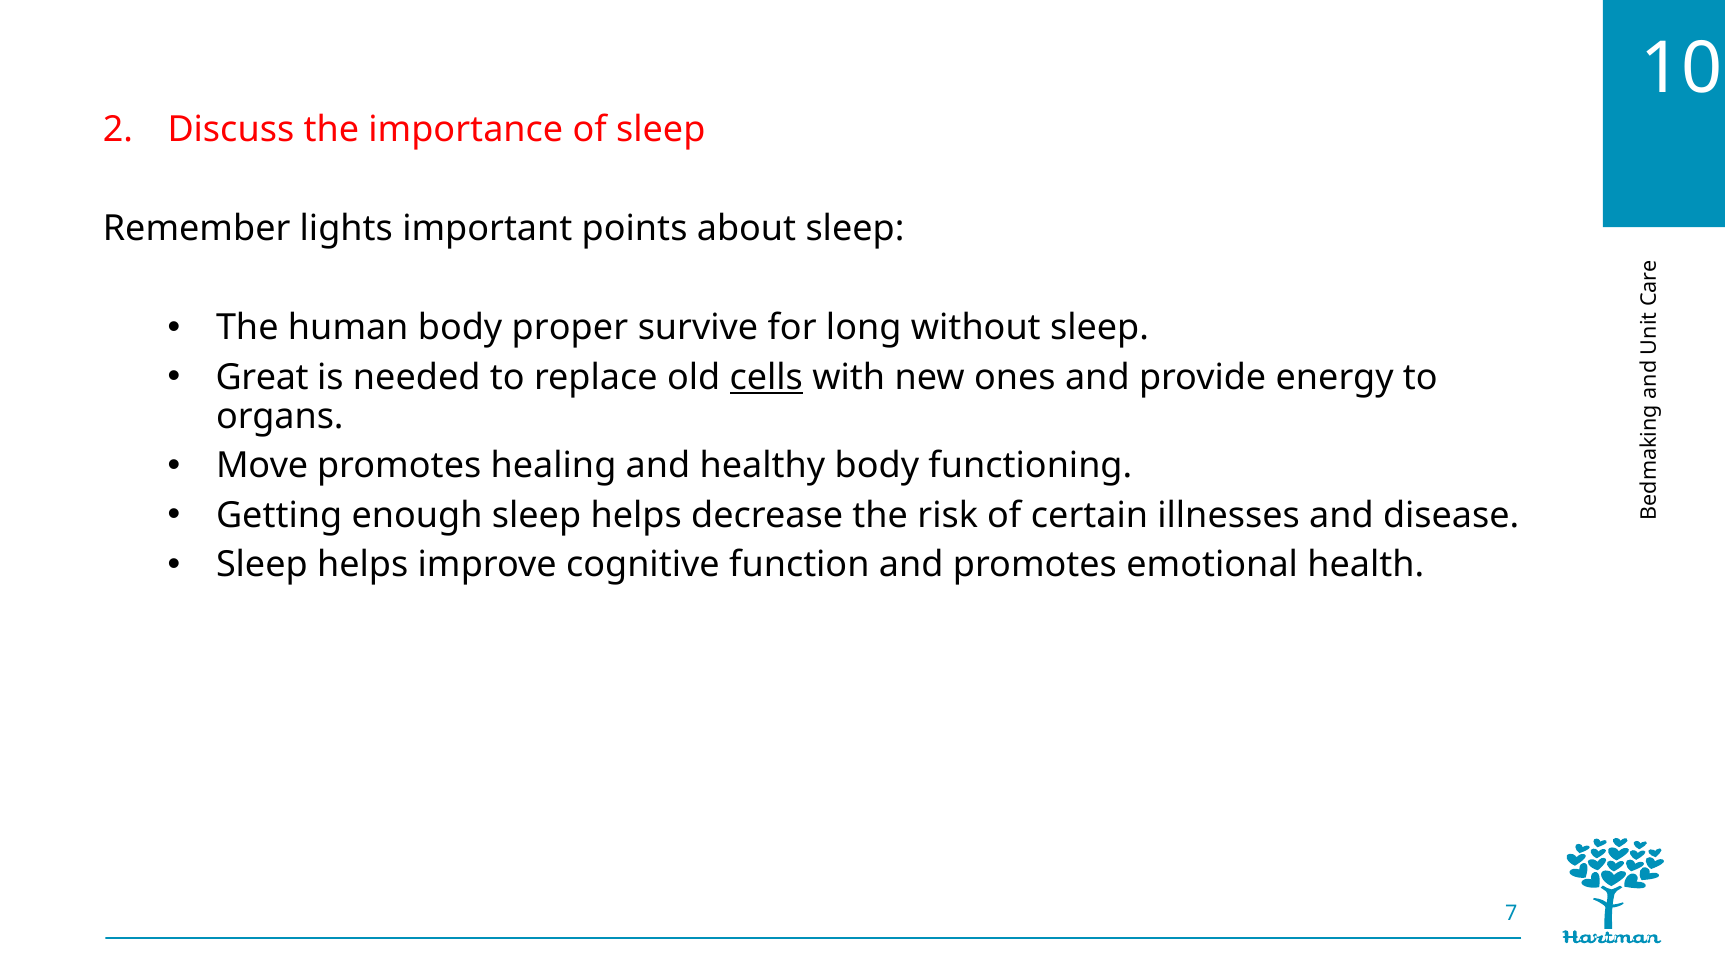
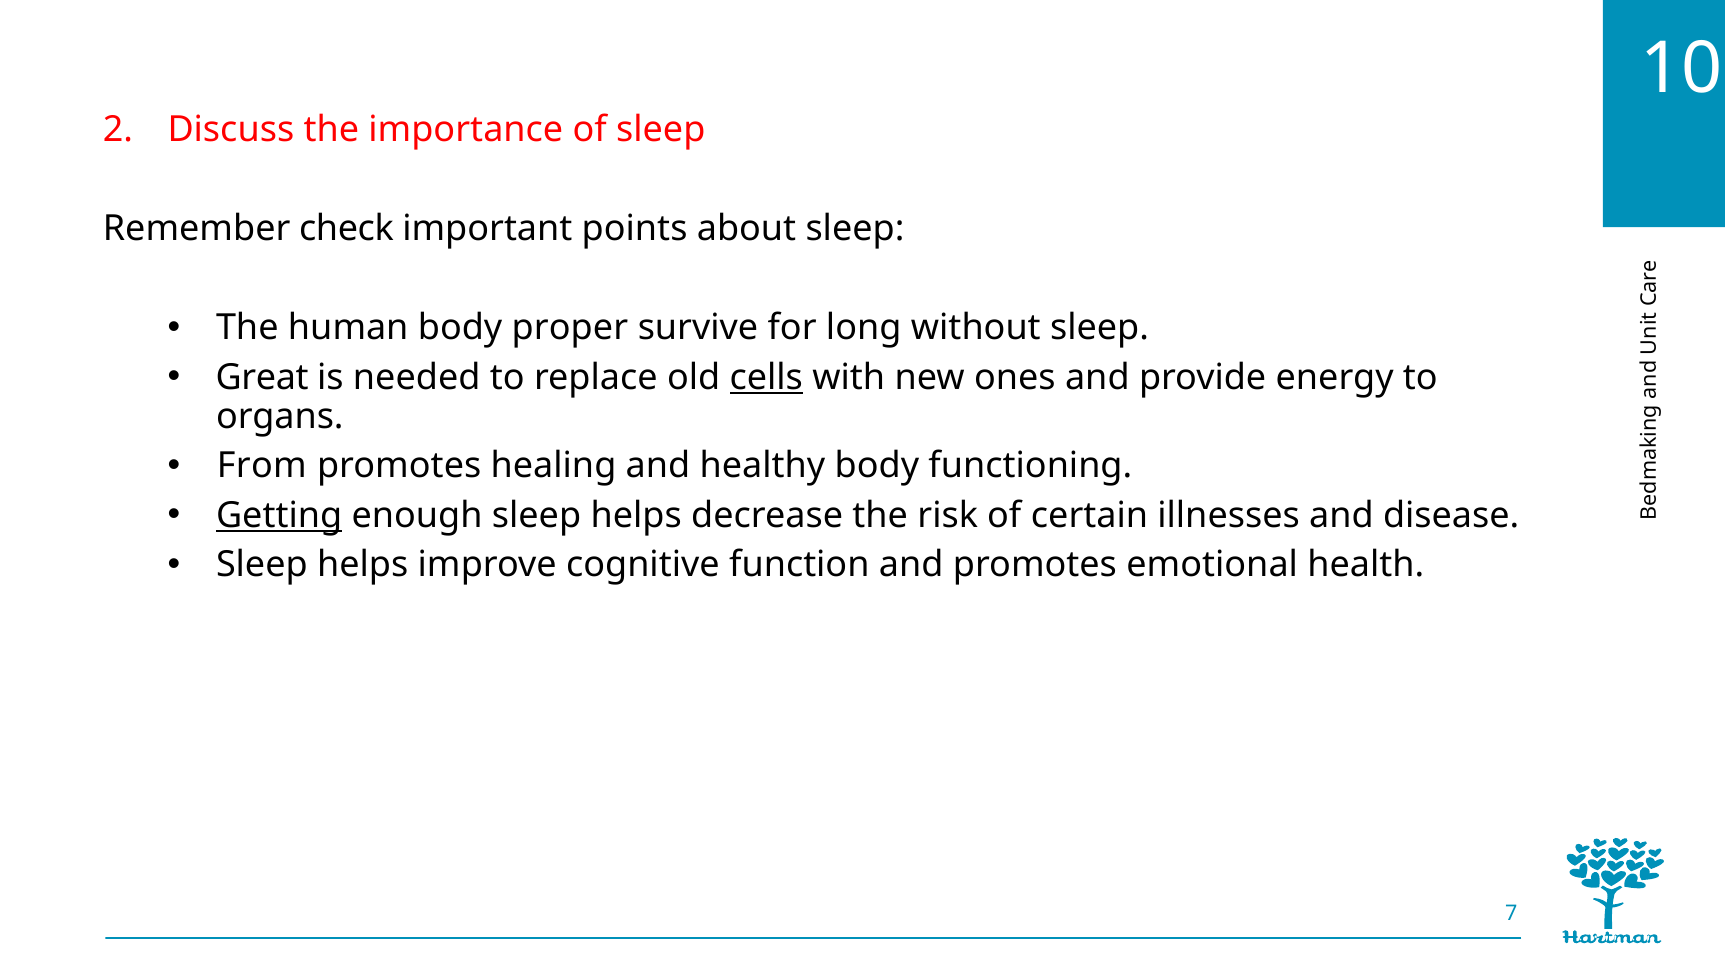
lights: lights -> check (346, 229)
Move: Move -> From (262, 466)
Getting underline: none -> present (279, 516)
